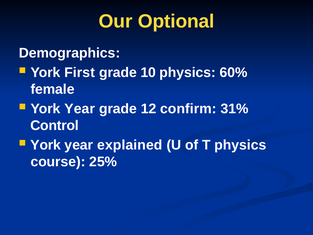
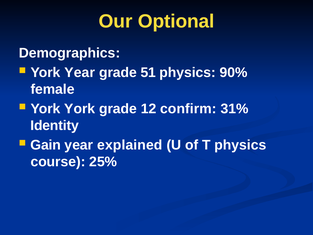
York First: First -> Year (80, 72)
10: 10 -> 51 (148, 72)
60%: 60% -> 90% (234, 72)
Year: Year -> York (80, 109)
Control: Control -> Identity (55, 125)
York: York -> Gain (46, 145)
